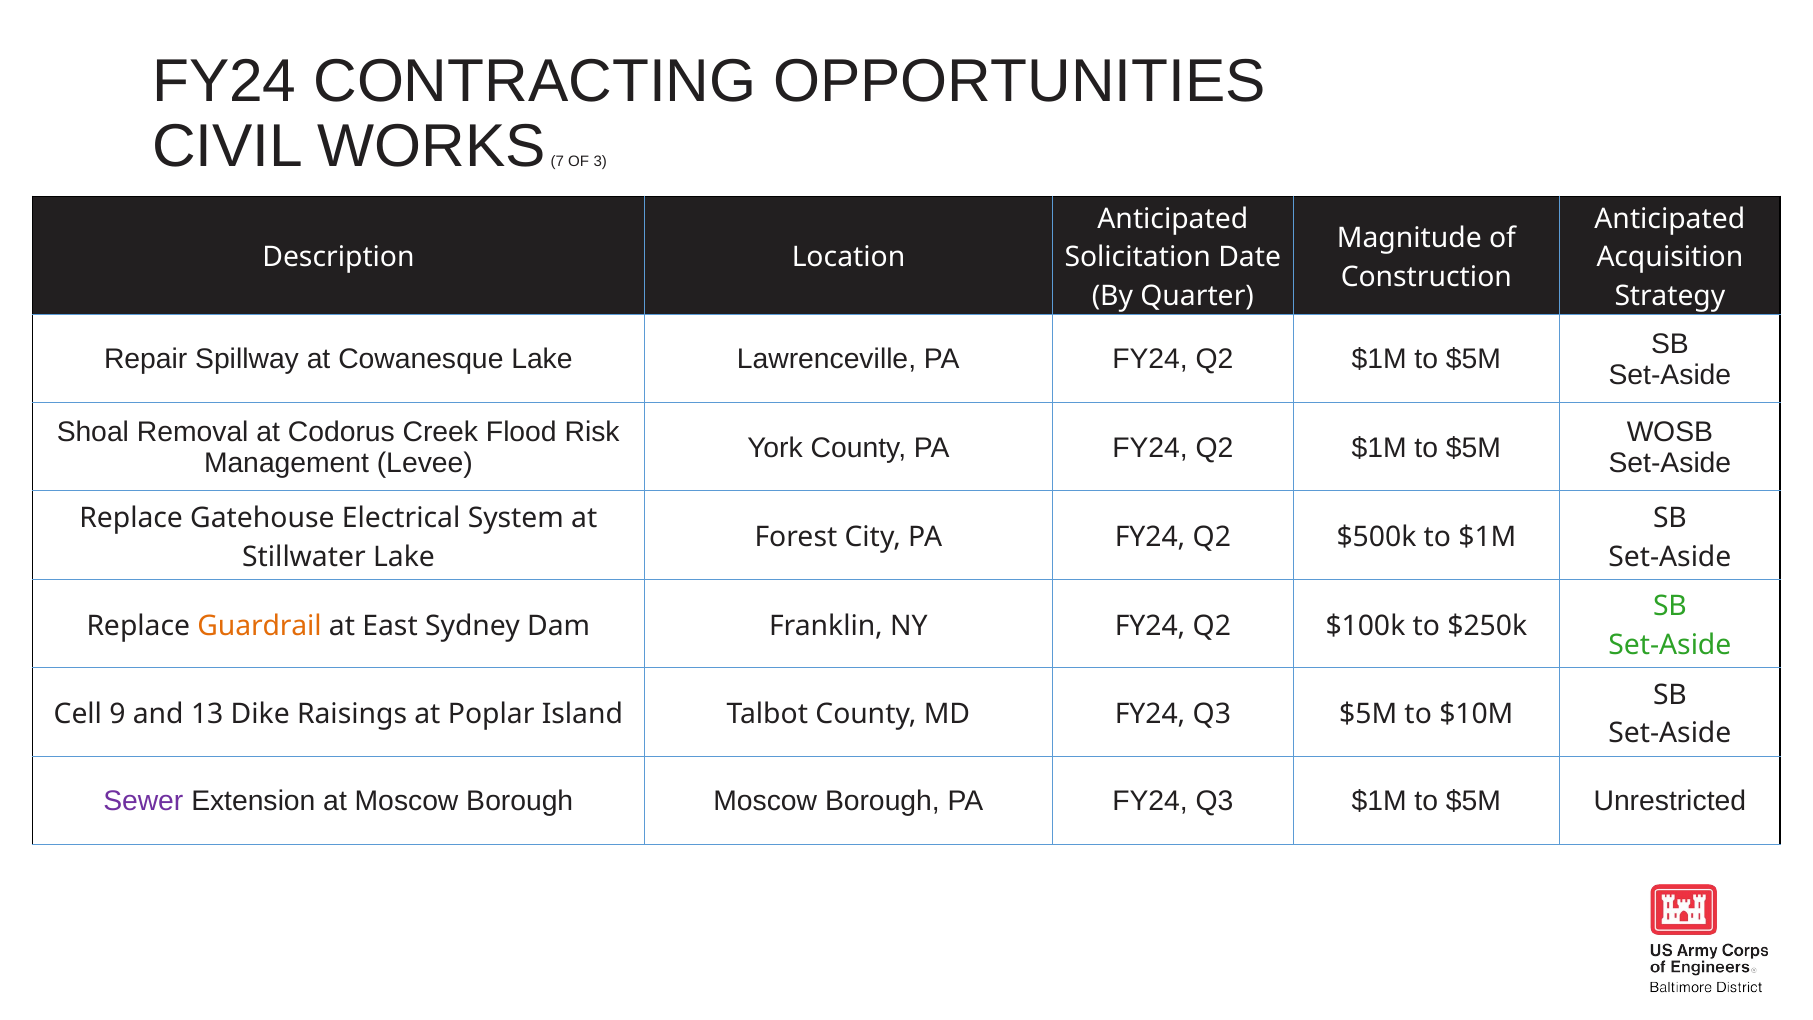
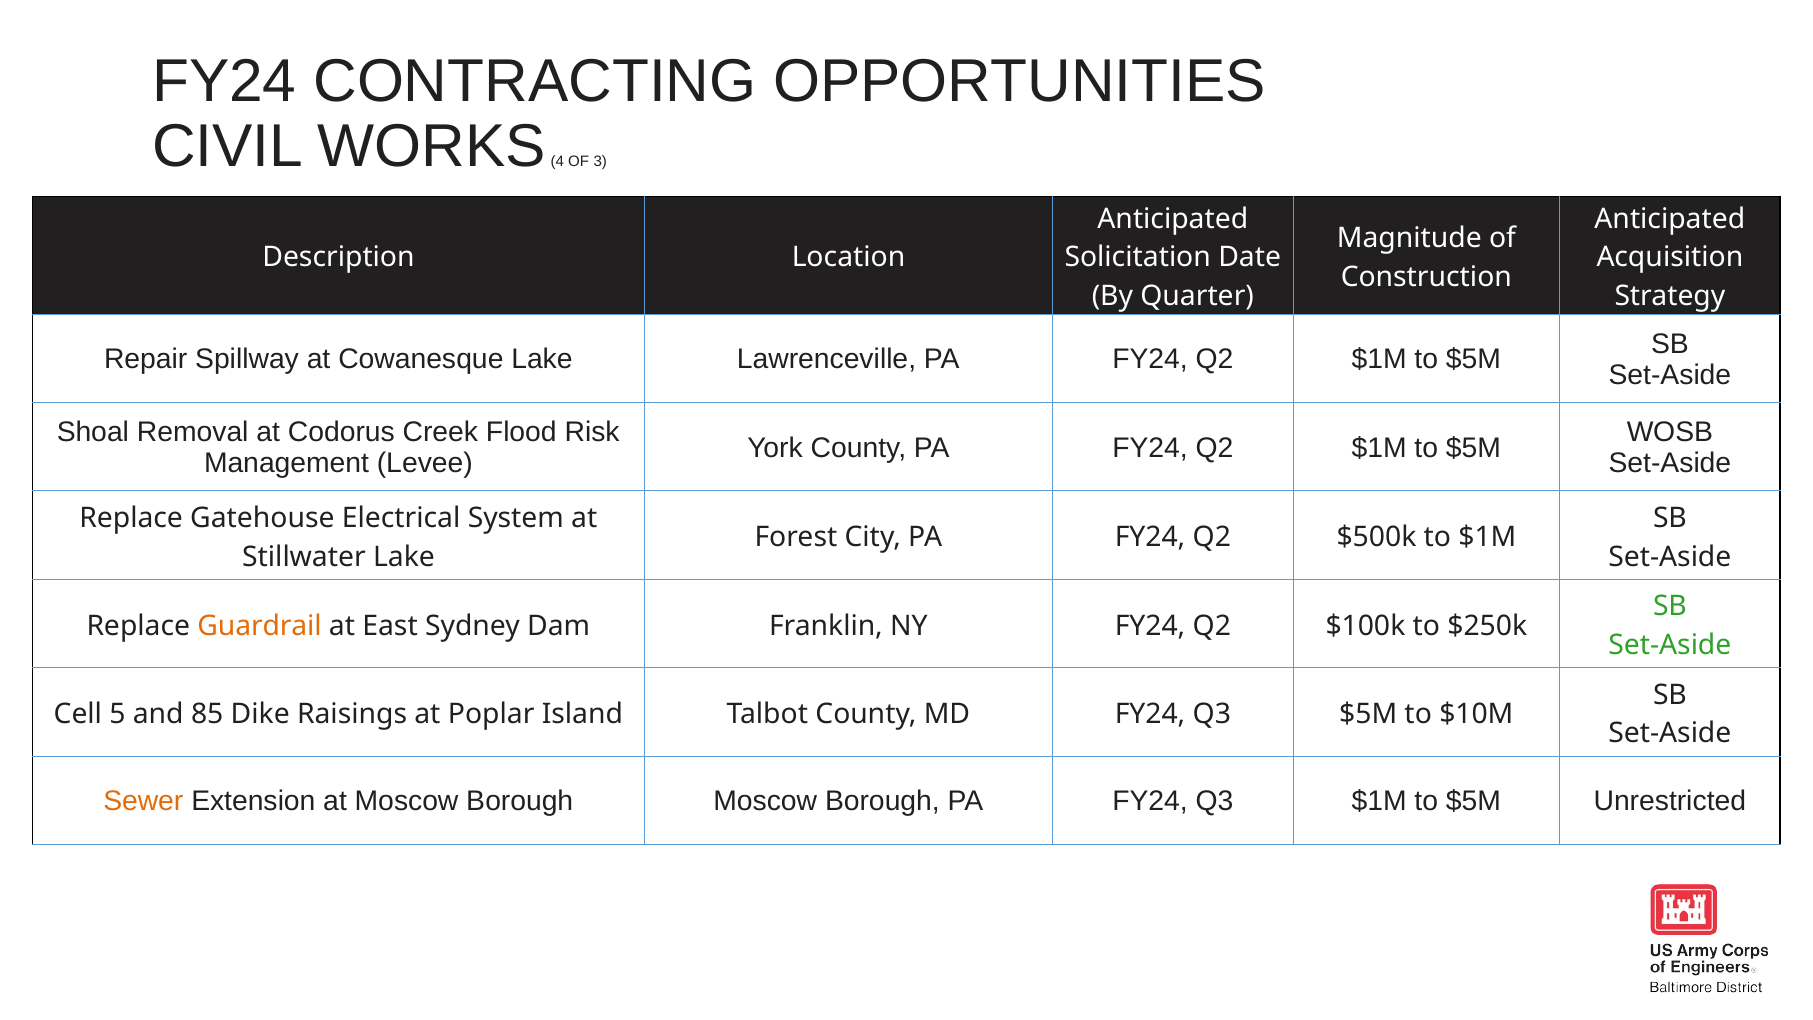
7: 7 -> 4 (557, 162)
9: 9 -> 5 (117, 714)
13: 13 -> 85 (207, 714)
Sewer colour: purple -> orange (143, 801)
